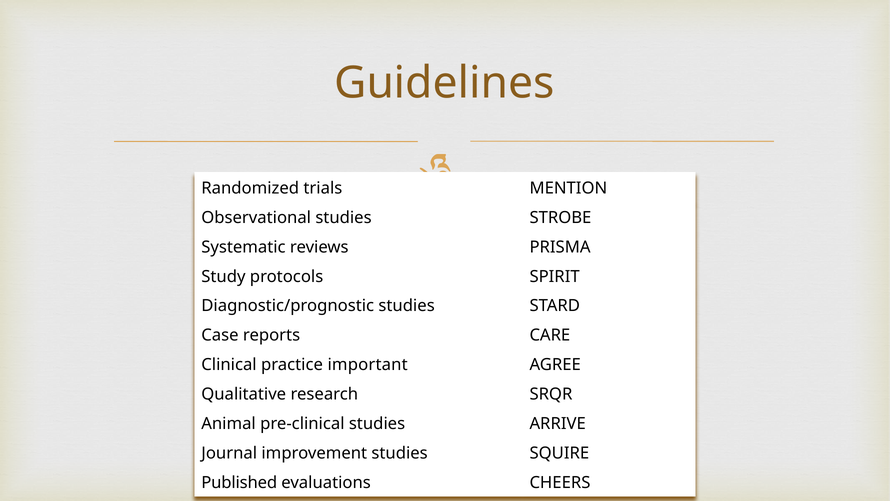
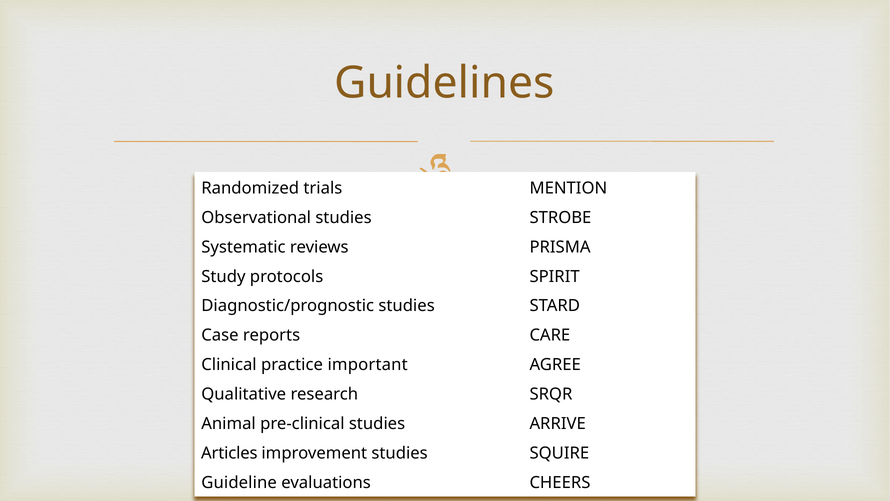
Journal: Journal -> Articles (229, 453)
Published: Published -> Guideline (239, 482)
